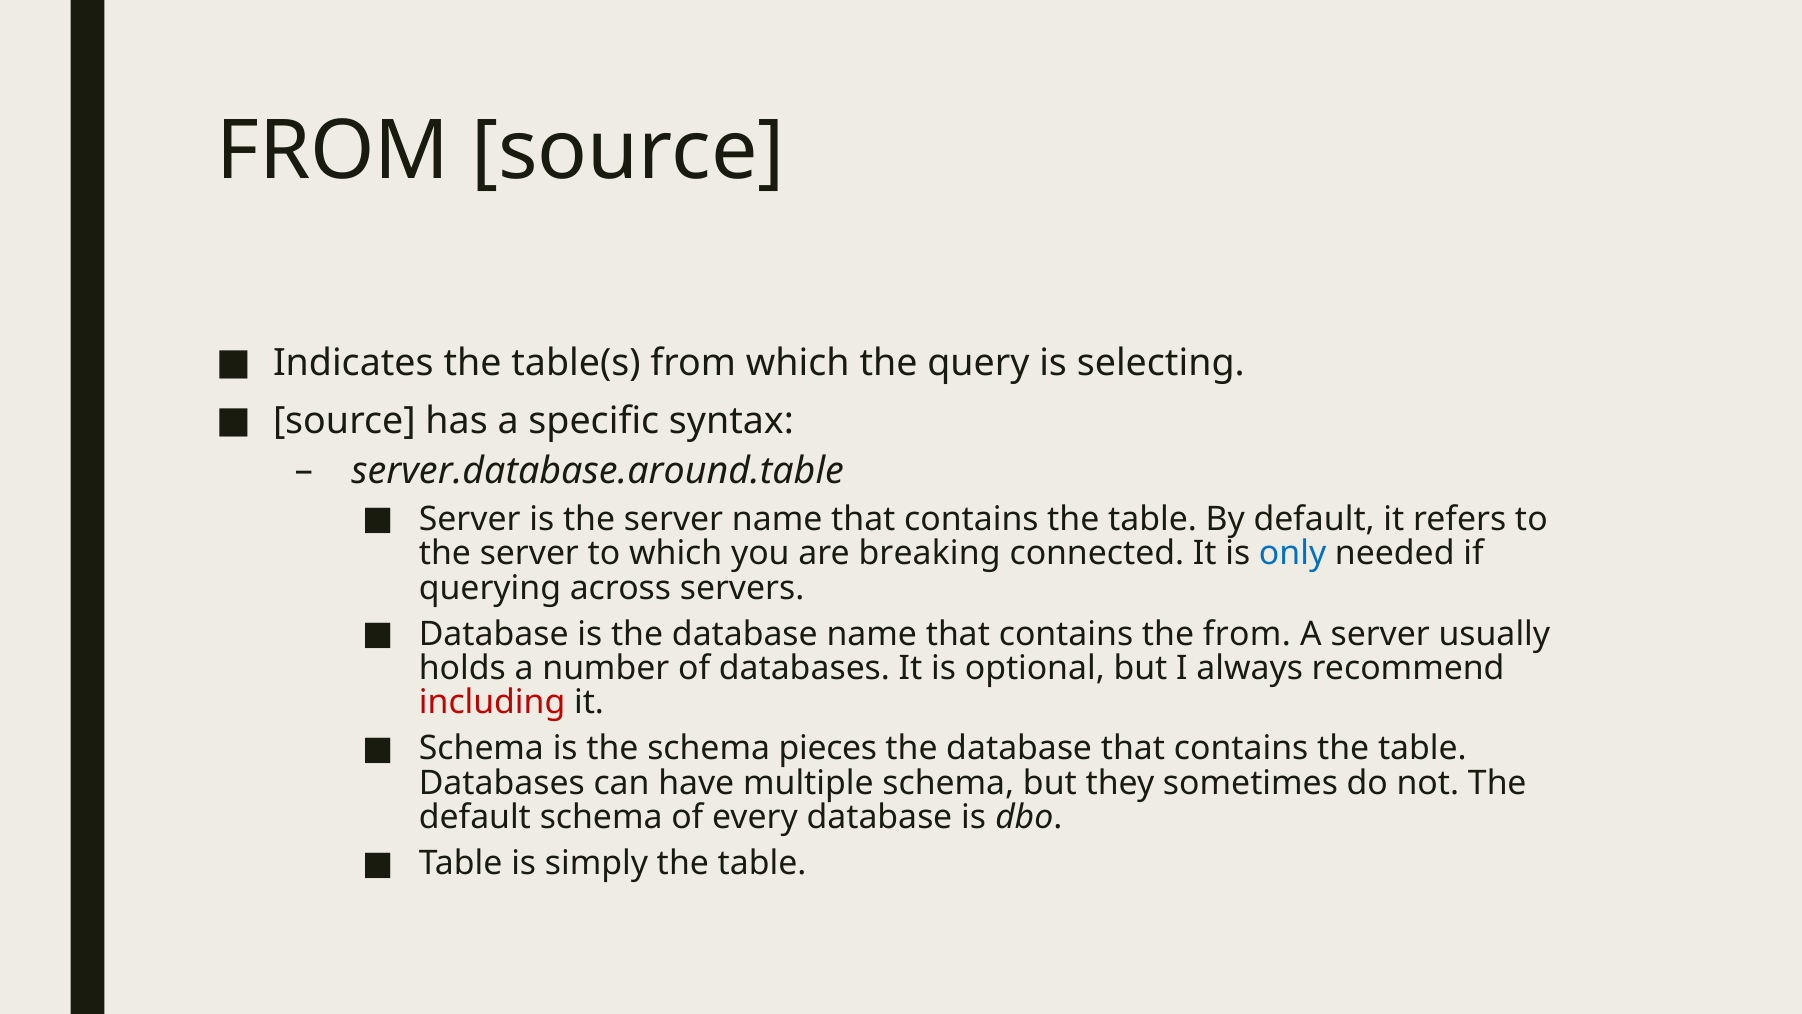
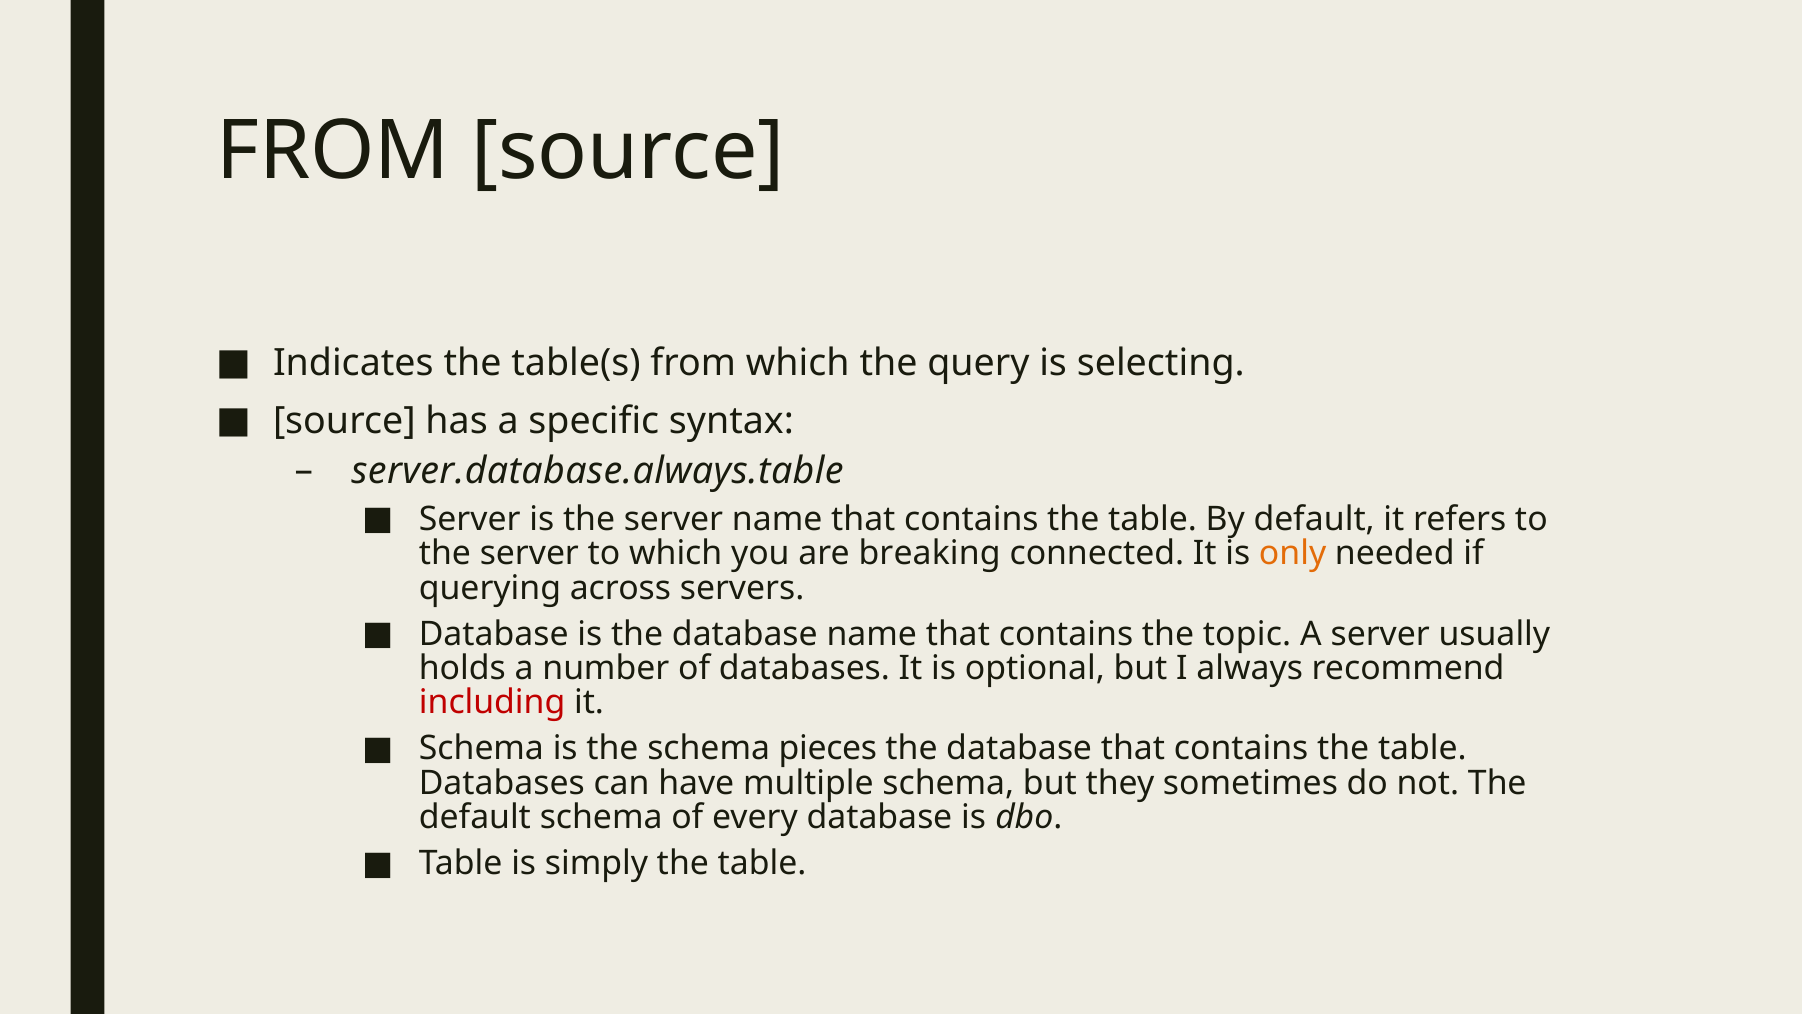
server.database.around.table: server.database.around.table -> server.database.always.table (598, 471)
only colour: blue -> orange (1293, 553)
the from: from -> topic (1247, 634)
